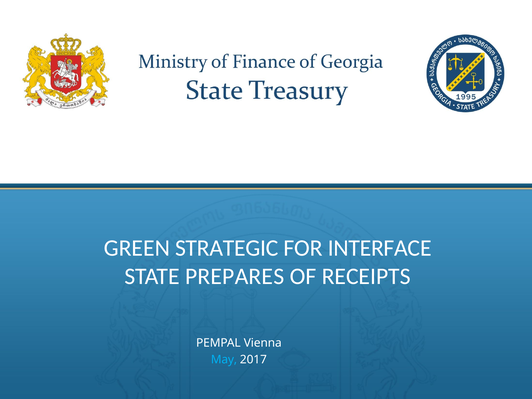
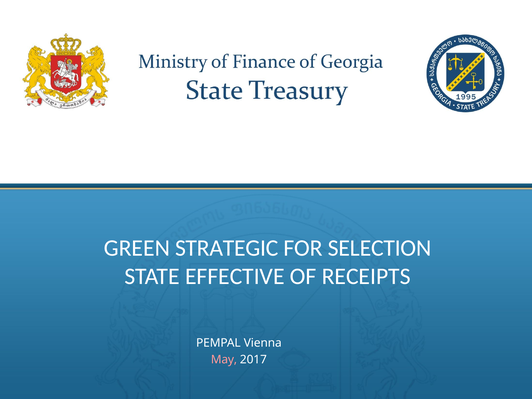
INTERFACE: INTERFACE -> SELECTION (380, 248)
PREPARES: PREPARES -> EFFECTIVE (235, 276)
May colour: light blue -> pink (224, 360)
